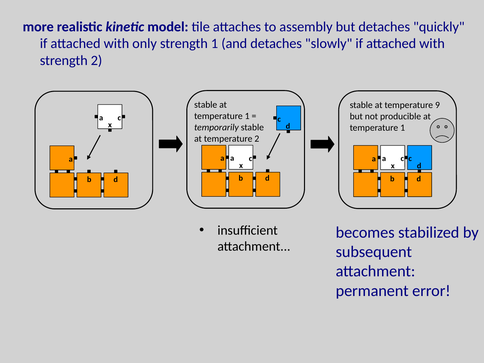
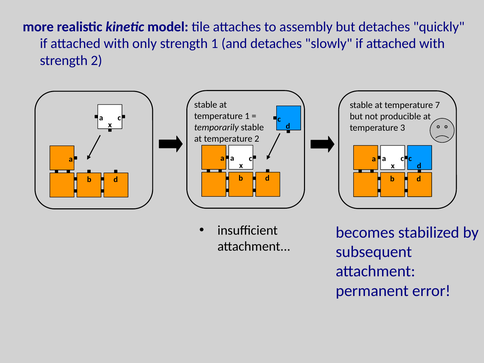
9: 9 -> 7 (437, 105)
1: 1 -> 3 (403, 128)
